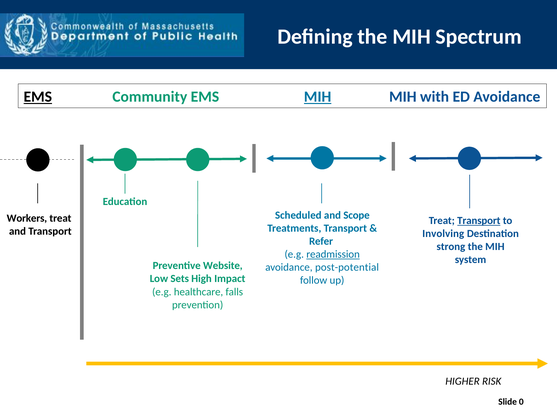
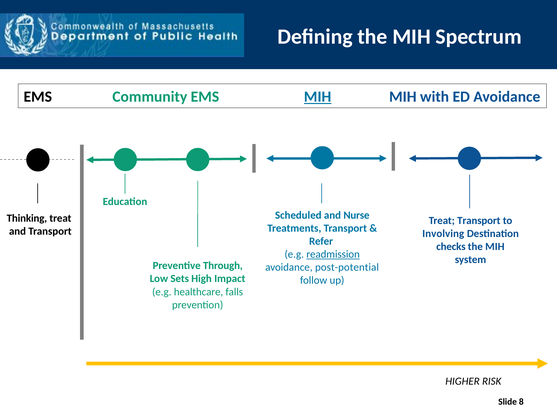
EMS underline: present -> none (38, 97)
Scope: Scope -> Nurse (356, 215)
Workers: Workers -> Thinking (27, 218)
Transport underline: present -> none (479, 221)
strong: strong -> checks (451, 247)
Website: Website -> Through (223, 266)
0: 0 -> 8 (521, 402)
